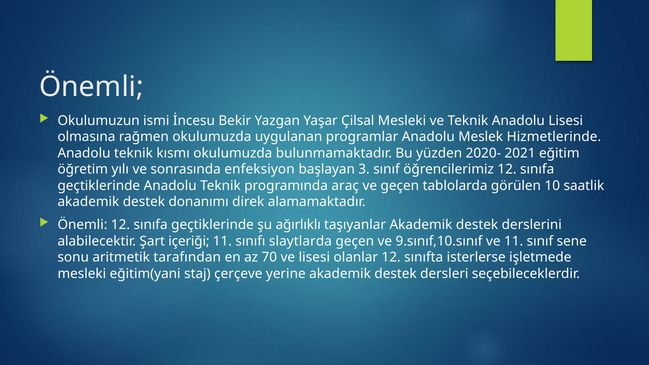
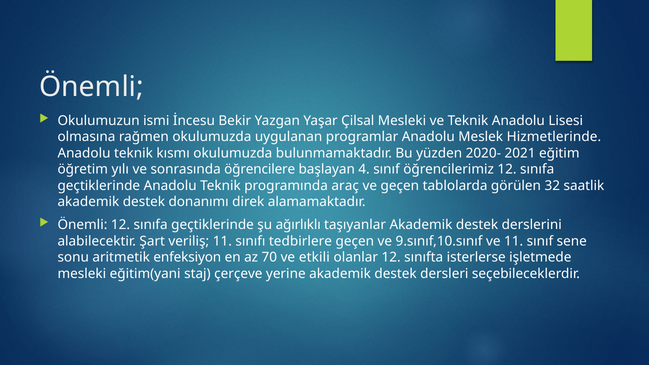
enfeksiyon: enfeksiyon -> öğrencilere (260, 169)
3: 3 -> 4 (364, 169)
10: 10 -> 32 (552, 186)
içeriği: içeriği -> veriliş (189, 241)
slaytlarda: slaytlarda -> tedbirlere (300, 241)
tarafından: tarafından -> enfeksiyon (187, 257)
ve lisesi: lisesi -> etkili (314, 257)
